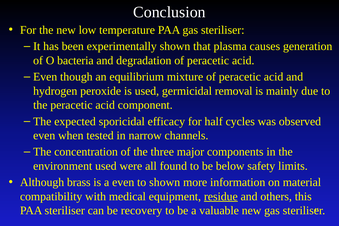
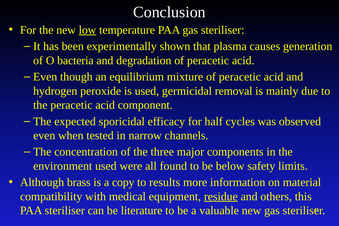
low underline: none -> present (87, 30)
a even: even -> copy (123, 182)
to shown: shown -> results (165, 182)
recovery: recovery -> literature (142, 211)
